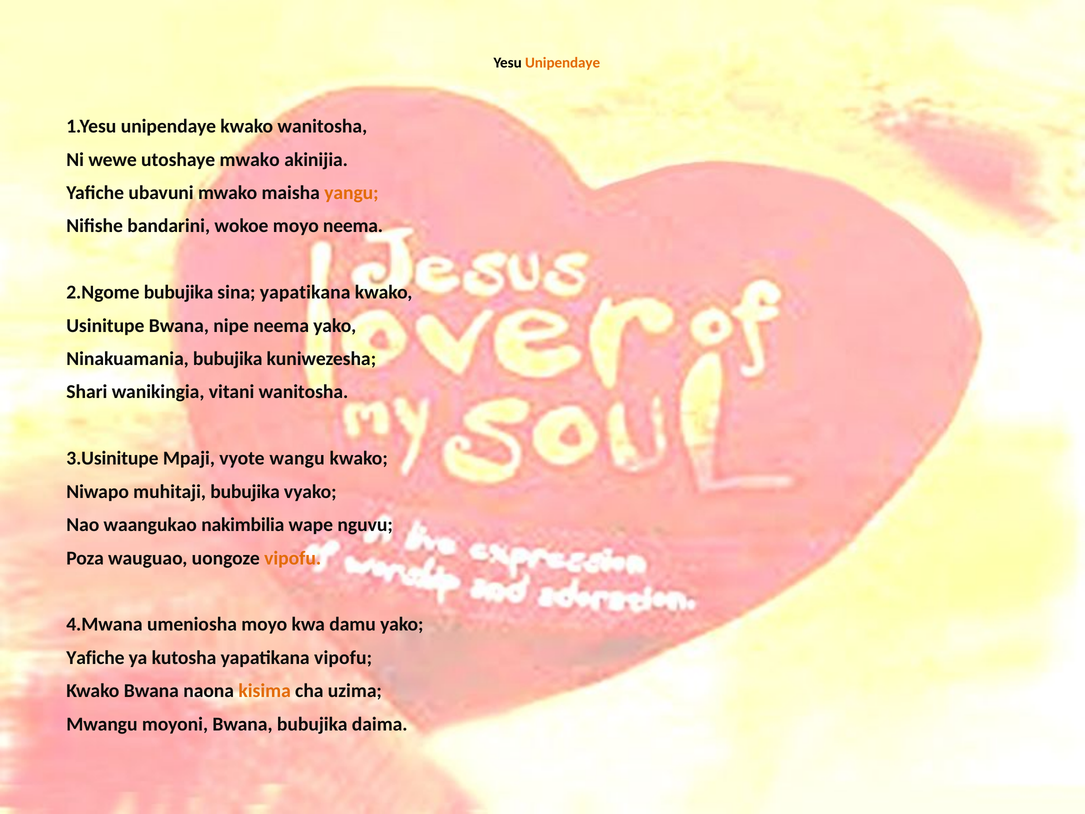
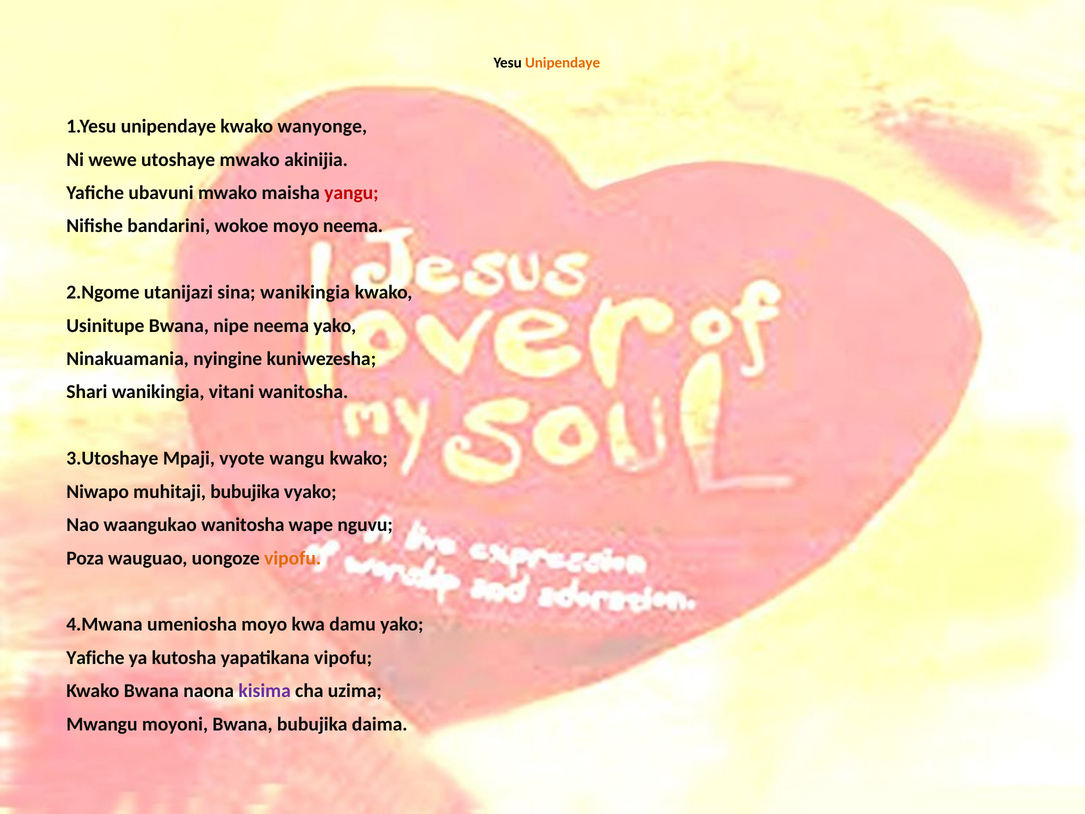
kwako wanitosha: wanitosha -> wanyonge (322, 126)
yangu colour: orange -> red (351, 193)
2.Ngome bubujika: bubujika -> utanijazi (178, 292)
sina yapatikana: yapatikana -> wanikingia (305, 292)
Ninakuamania bubujika: bubujika -> nyingine (228, 359)
3.Usinitupe: 3.Usinitupe -> 3.Utoshaye (112, 458)
waangukao nakimbilia: nakimbilia -> wanitosha (243, 525)
kisima colour: orange -> purple (265, 691)
